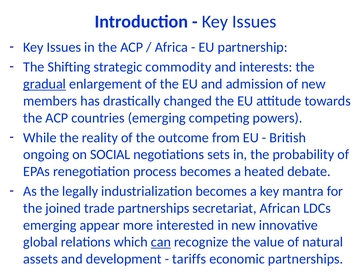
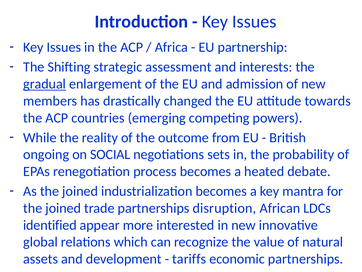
commodity: commodity -> assessment (178, 67)
As the legally: legally -> joined (80, 191)
secretariat: secretariat -> disruption (224, 208)
emerging: emerging -> identified (50, 225)
can underline: present -> none (161, 242)
